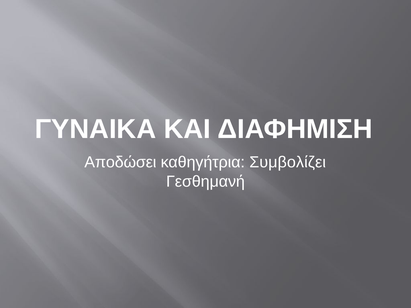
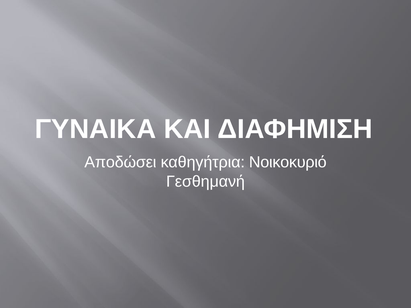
Συμβολίζει: Συμβολίζει -> Νοικοκυριό (288, 162)
